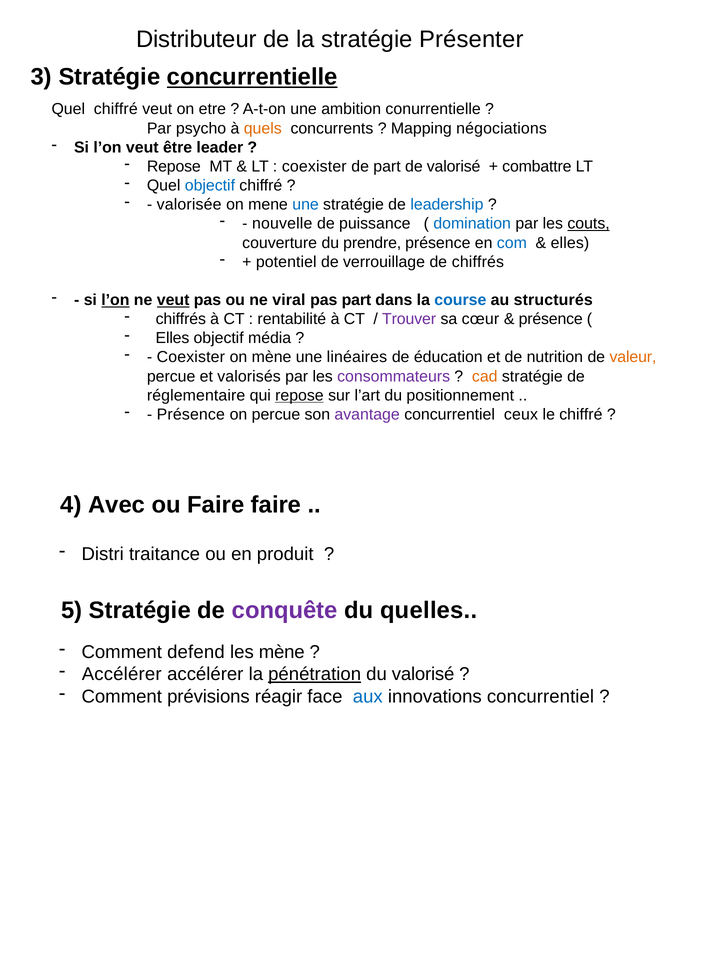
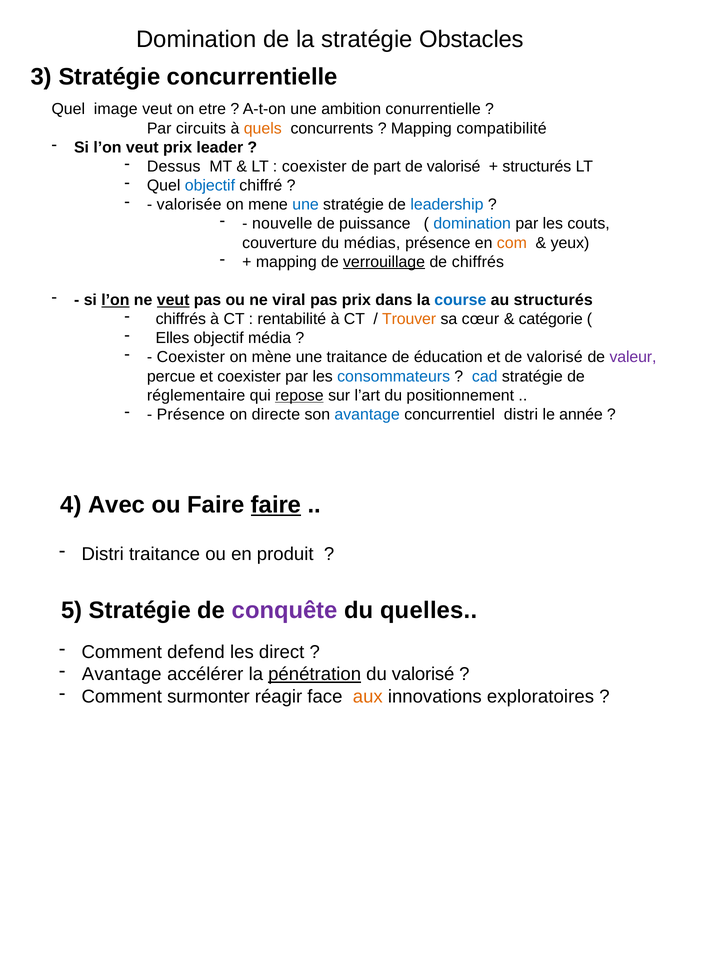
Distributeur: Distributeur -> Domination (196, 39)
Présenter: Présenter -> Obstacles (472, 39)
concurrentielle underline: present -> none (252, 77)
Quel chiffré: chiffré -> image (116, 109)
psycho: psycho -> circuits (201, 128)
négociations: négociations -> compatibilité (502, 128)
veut être: être -> prix (178, 147)
Repose: Repose -> Dessus (174, 166)
combattre: combattre -> structurés (537, 166)
couts underline: present -> none (589, 224)
prendre: prendre -> médias (372, 243)
com colour: blue -> orange (512, 243)
elles: elles -> yeux (570, 243)
potentiel: potentiel -> mapping (286, 262)
verrouillage underline: none -> present (384, 262)
pas part: part -> prix (356, 300)
Trouver colour: purple -> orange (409, 319)
présence: présence -> catégorie (551, 319)
une linéaires: linéaires -> traitance (357, 357)
et de nutrition: nutrition -> valorisé (555, 357)
valeur colour: orange -> purple (633, 357)
et valorisés: valorisés -> coexister (249, 376)
consommateurs colour: purple -> blue (394, 376)
cad colour: orange -> blue (485, 376)
on percue: percue -> directe (276, 414)
avantage colour: purple -> blue (367, 414)
concurrentiel ceux: ceux -> distri (521, 414)
le chiffré: chiffré -> année (581, 414)
faire underline: none -> present (276, 505)
les mène: mène -> direct (282, 651)
Accélérer: Accélérer -> Avantage (122, 674)
prévisions: prévisions -> surmonter (208, 696)
aux colour: blue -> orange (368, 696)
innovations concurrentiel: concurrentiel -> exploratoires (540, 696)
